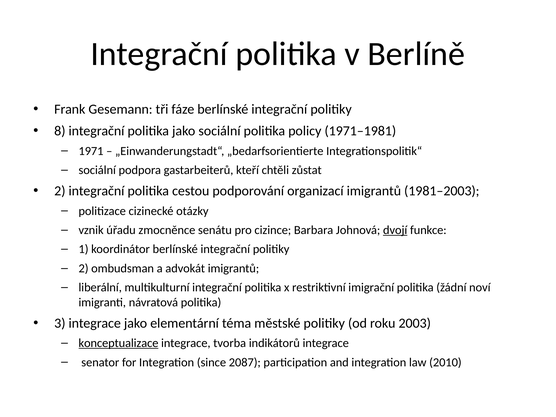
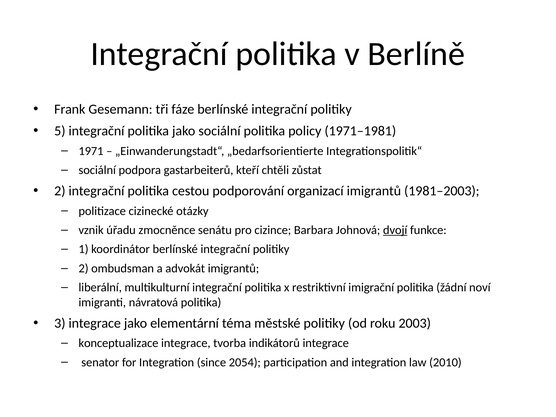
8: 8 -> 5 (60, 131)
konceptualizace underline: present -> none (118, 343)
2087: 2087 -> 2054 (245, 362)
